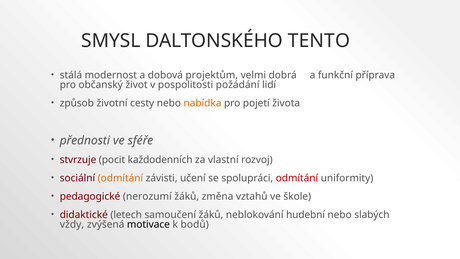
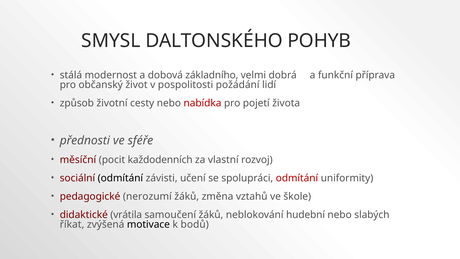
TENTO: TENTO -> POHYB (319, 41)
projektům: projektům -> základního (212, 75)
nabídka colour: orange -> red (203, 103)
stvrzuje: stvrzuje -> měsíční (78, 160)
odmítání colour: orange -> black (120, 178)
letech: letech -> vrátila (126, 215)
vždy: vždy -> říkat (72, 224)
